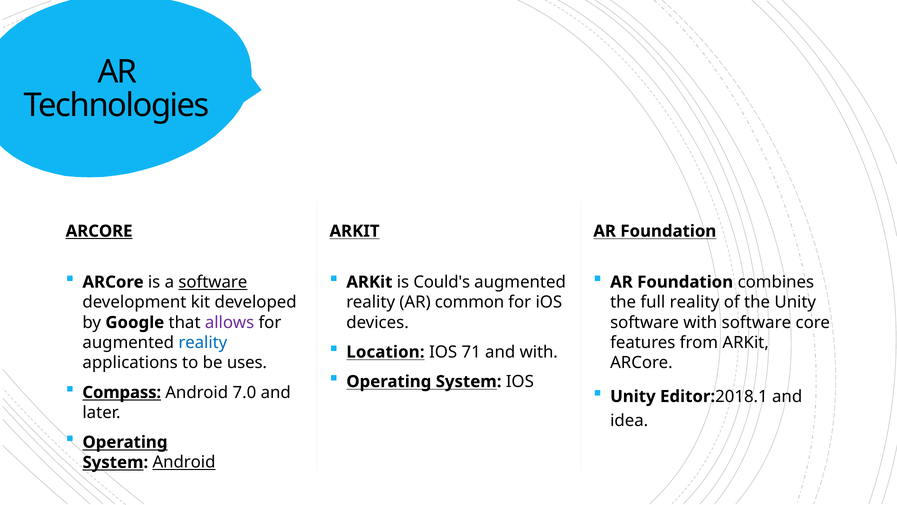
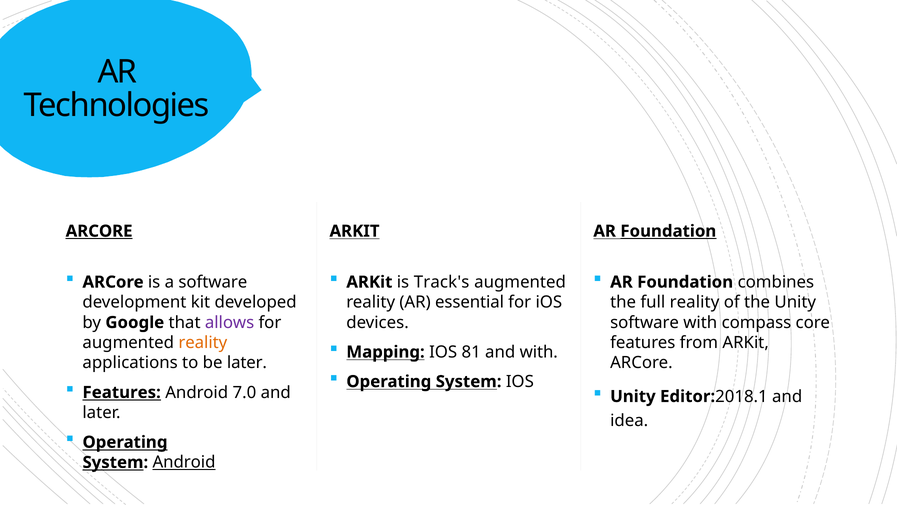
Foundation underline: none -> present (668, 231)
software underline: present -> none (213, 282)
Could's: Could's -> Track's (442, 282)
common: common -> essential (470, 302)
with software: software -> compass (756, 322)
reality colour: blue -> orange (203, 342)
Location: Location -> Mapping (386, 352)
71: 71 -> 81 (471, 352)
be uses: uses -> later (247, 363)
Compass: Compass -> Features (122, 392)
